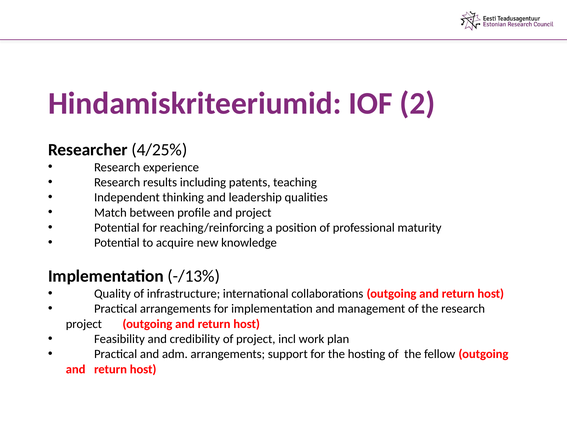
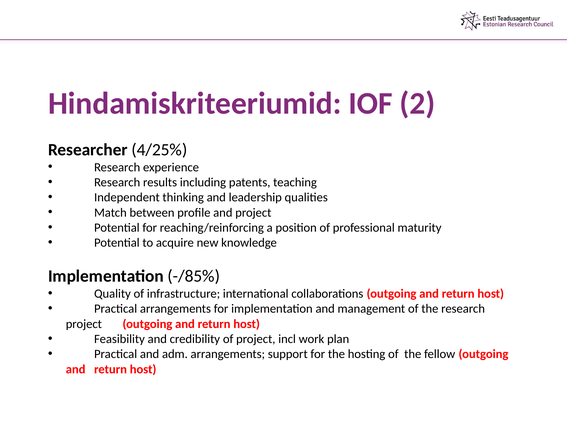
-/13%: -/13% -> -/85% (194, 276)
